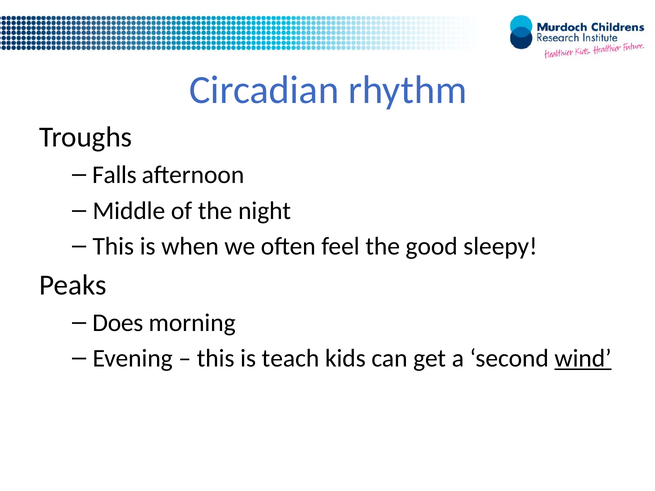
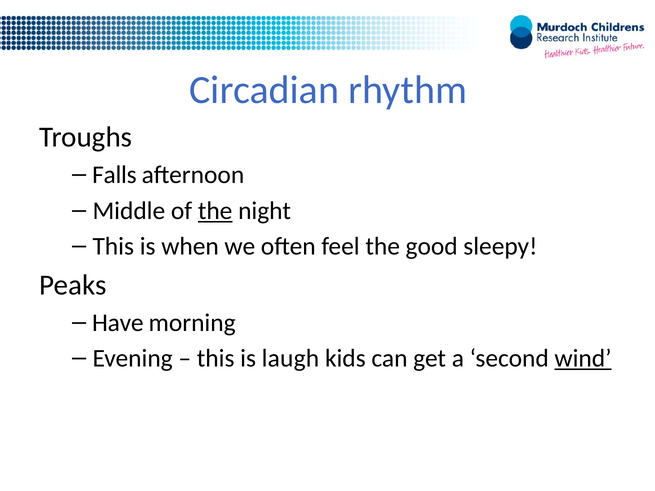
the underline: none -> present (215, 211)
Does: Does -> Have (118, 323)
teach: teach -> laugh (290, 359)
